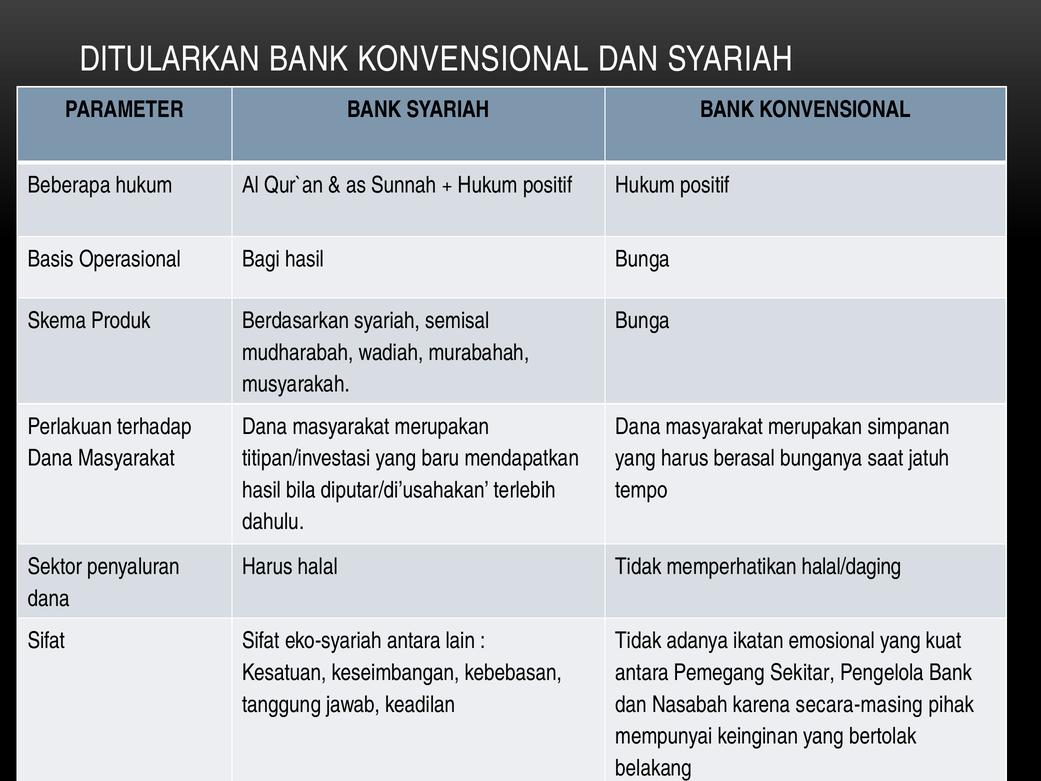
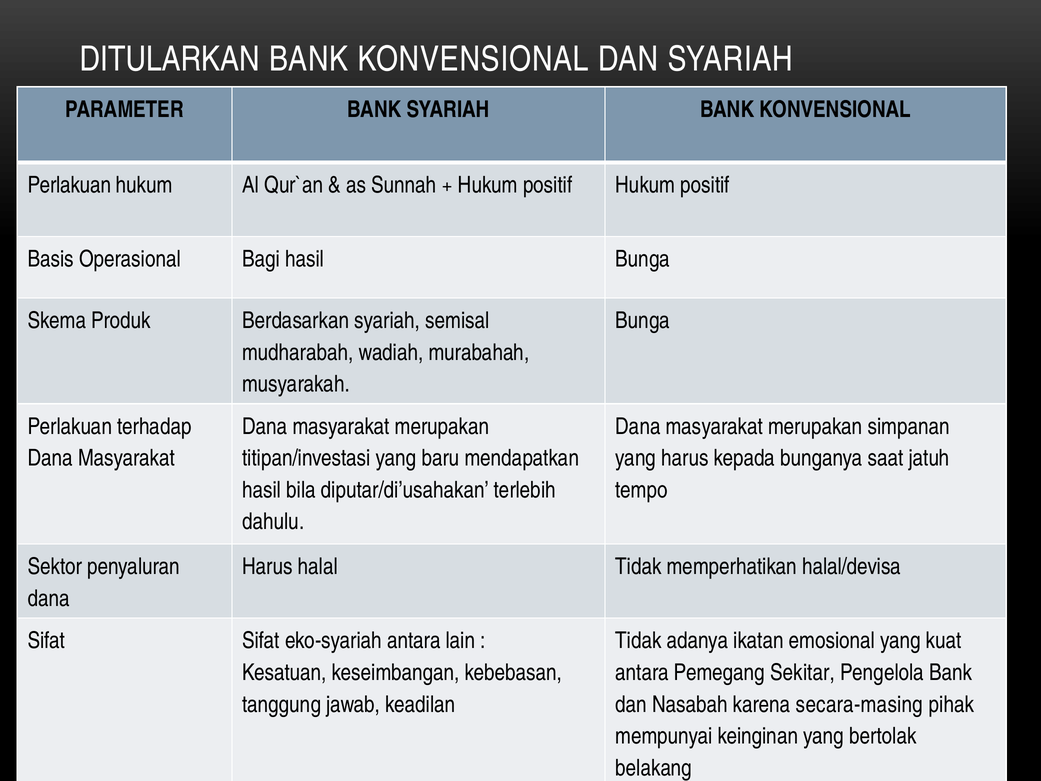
Beberapa: Beberapa -> Perlakuan (69, 185)
berasal: berasal -> kepada (744, 458)
halal/daging: halal/daging -> halal/devisa (852, 567)
